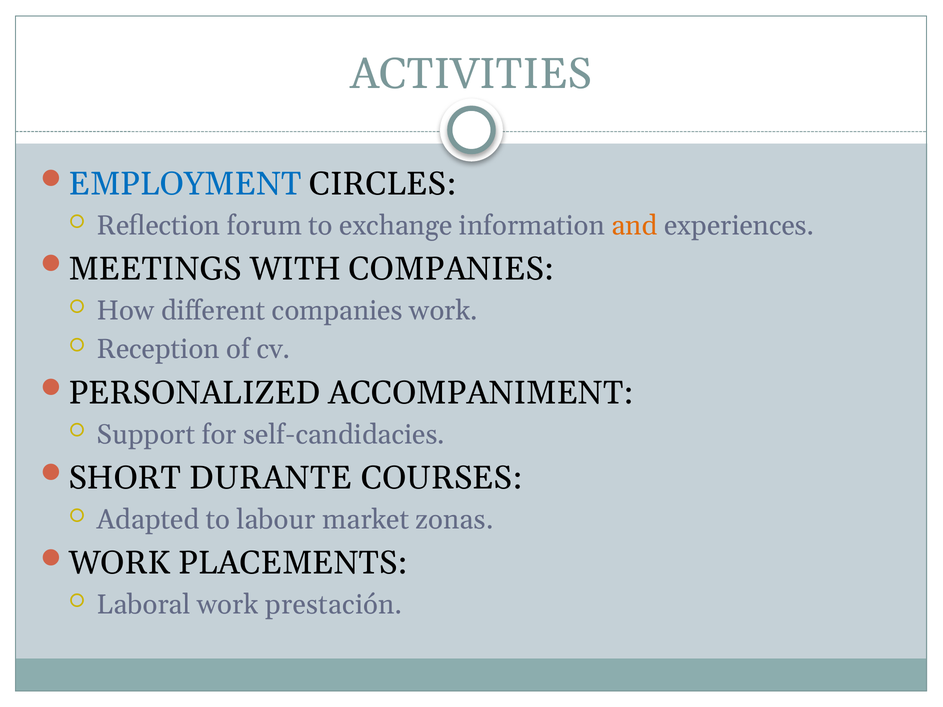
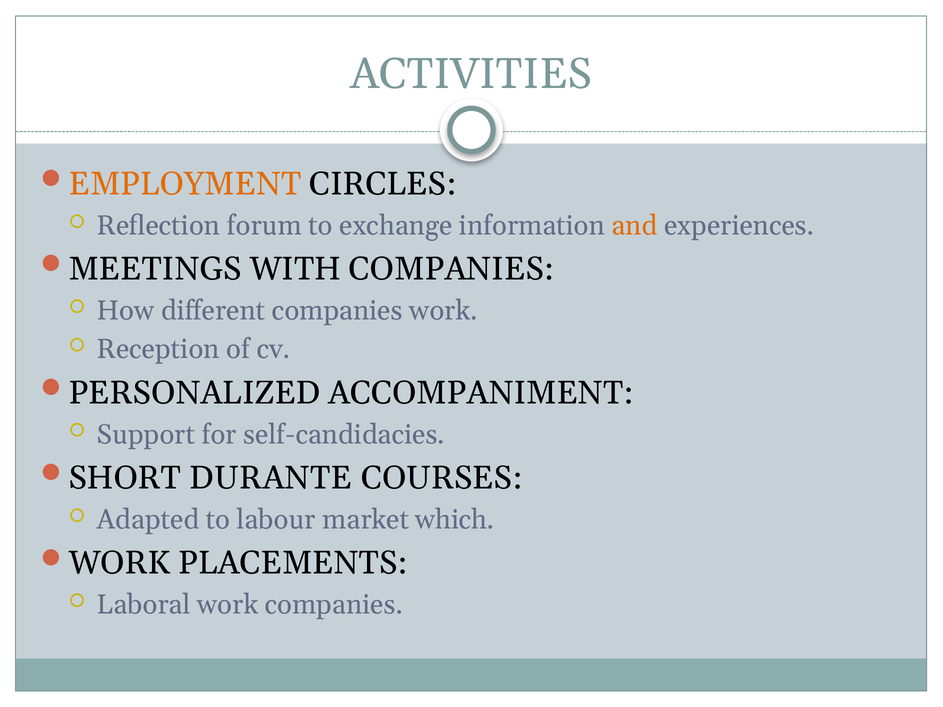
EMPLOYMENT colour: blue -> orange (185, 184)
zonas: zonas -> which (455, 520)
work prestación: prestación -> companies (334, 605)
